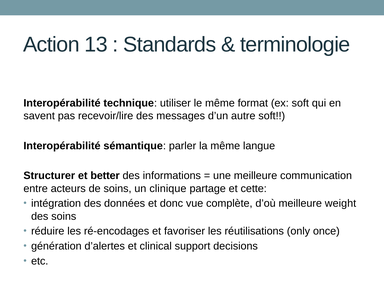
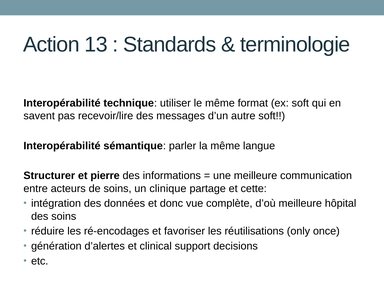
better: better -> pierre (105, 176)
weight: weight -> hôpital (341, 203)
